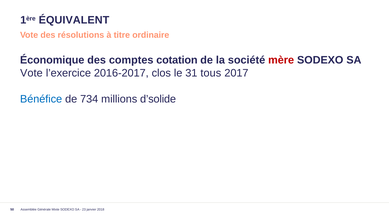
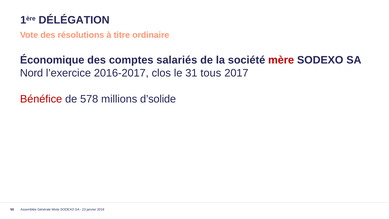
ÉQUIVALENT: ÉQUIVALENT -> DÉLÉGATION (74, 20)
cotation: cotation -> salariés (177, 60)
Vote: Vote -> Nord (32, 73)
Bénéfice colour: blue -> red (41, 99)
734: 734 -> 578 (89, 99)
